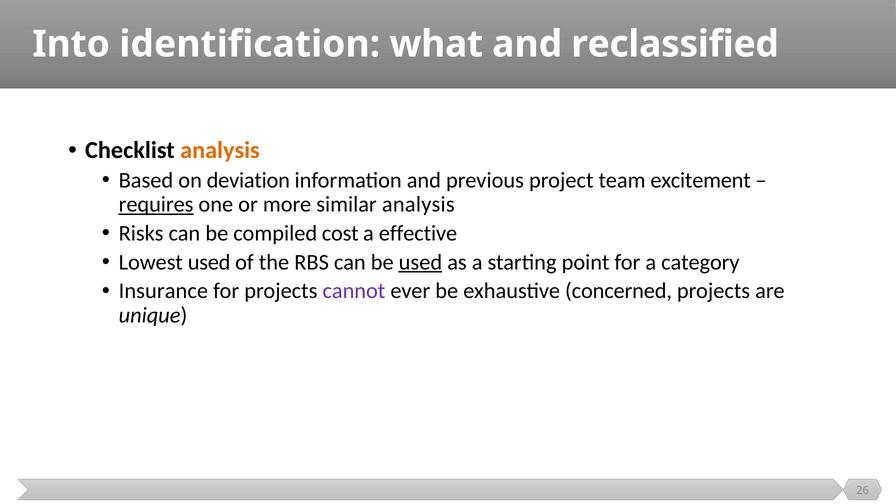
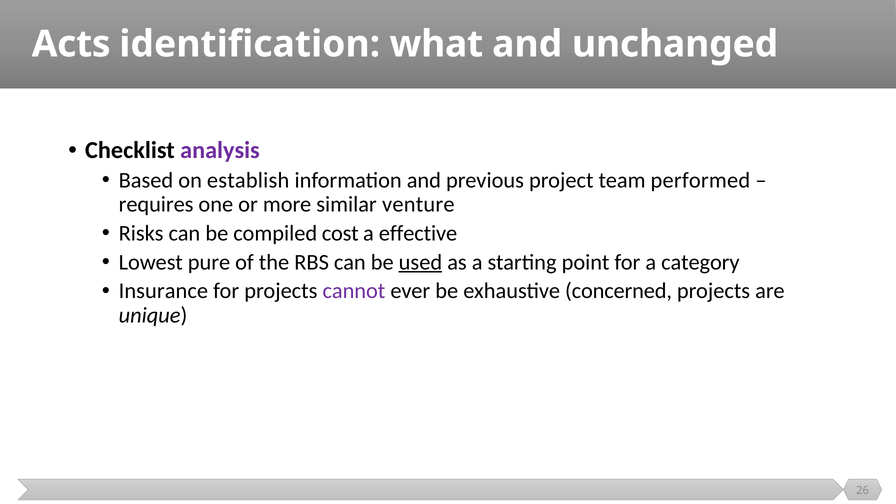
Into: Into -> Acts (71, 44)
reclassified: reclassified -> unchanged (675, 44)
analysis colour: orange -> purple (220, 150)
deviation: deviation -> establish (248, 180)
excitement: excitement -> performed (700, 180)
requires underline: present -> none (156, 205)
similar analysis: analysis -> venture (418, 205)
Lowest used: used -> pure (209, 262)
